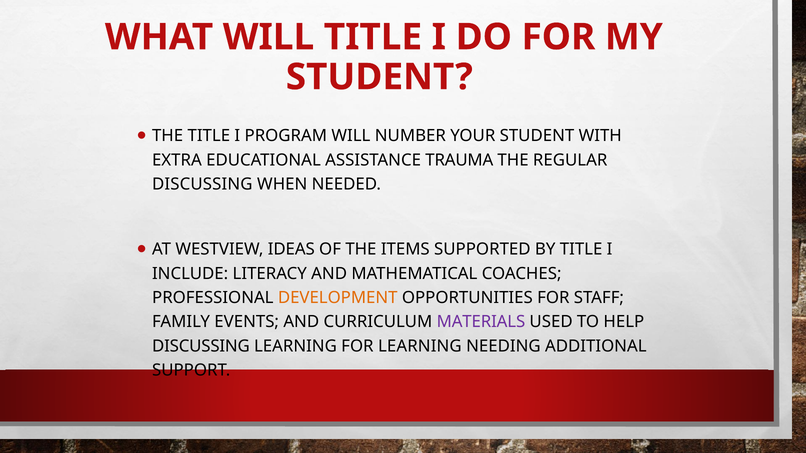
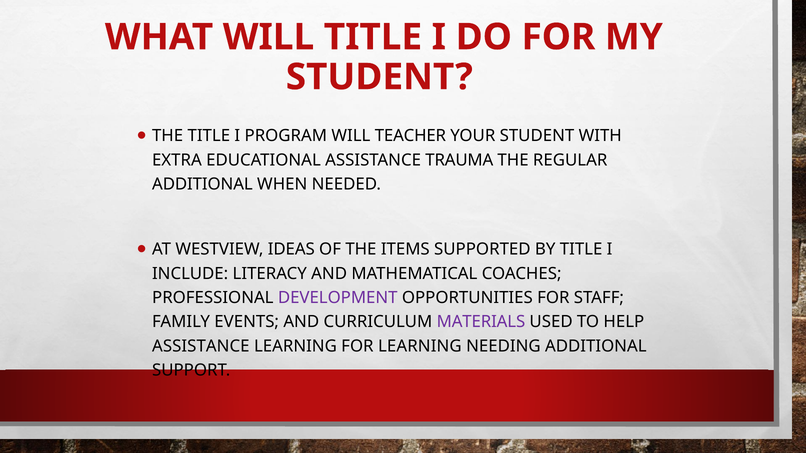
NUMBER: NUMBER -> TEACHER (410, 136)
DISCUSSING: DISCUSSING -> ADDITIONAL (202, 184)
DEVELOPMENT colour: orange -> purple (338, 298)
DISCUSSING: DISCUSSING -> ASSISTANCE (201, 346)
